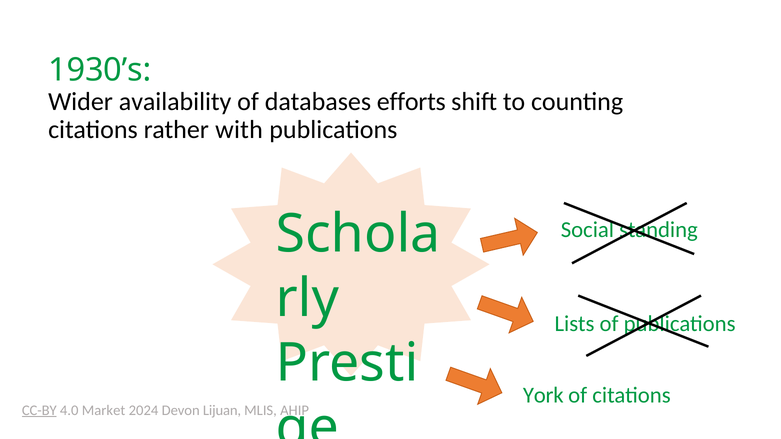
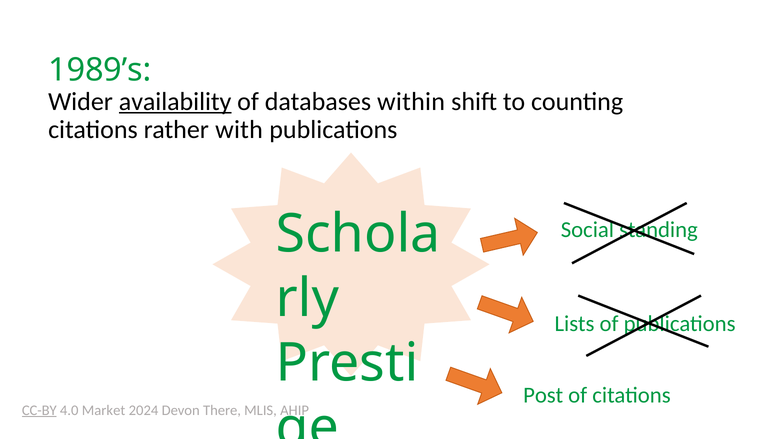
1930’s: 1930’s -> 1989’s (100, 70)
availability underline: none -> present (175, 102)
efforts: efforts -> within (411, 102)
York: York -> Post (543, 396)
Lijuan: Lijuan -> There (222, 411)
